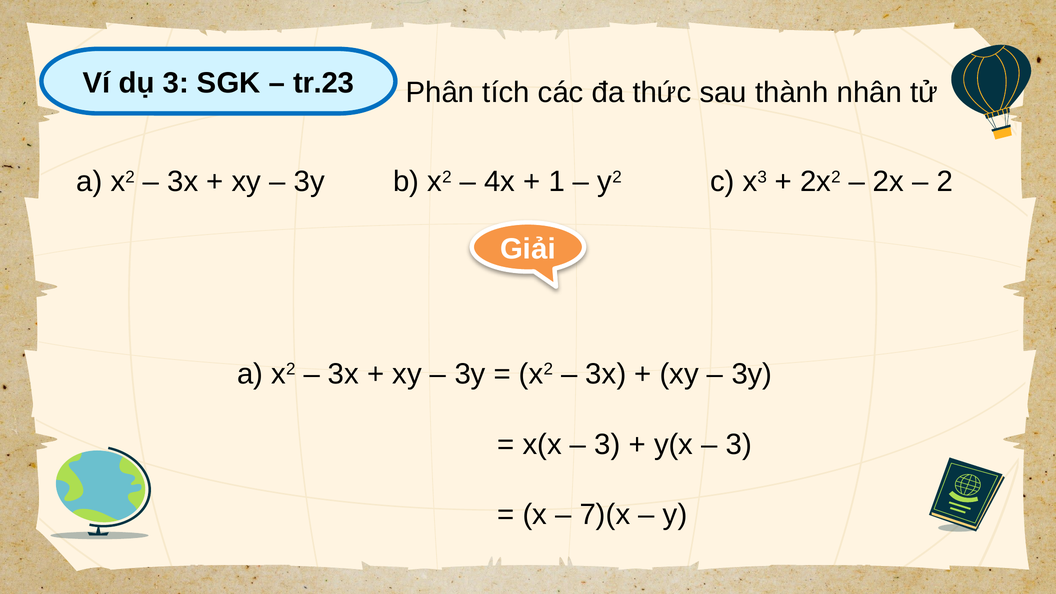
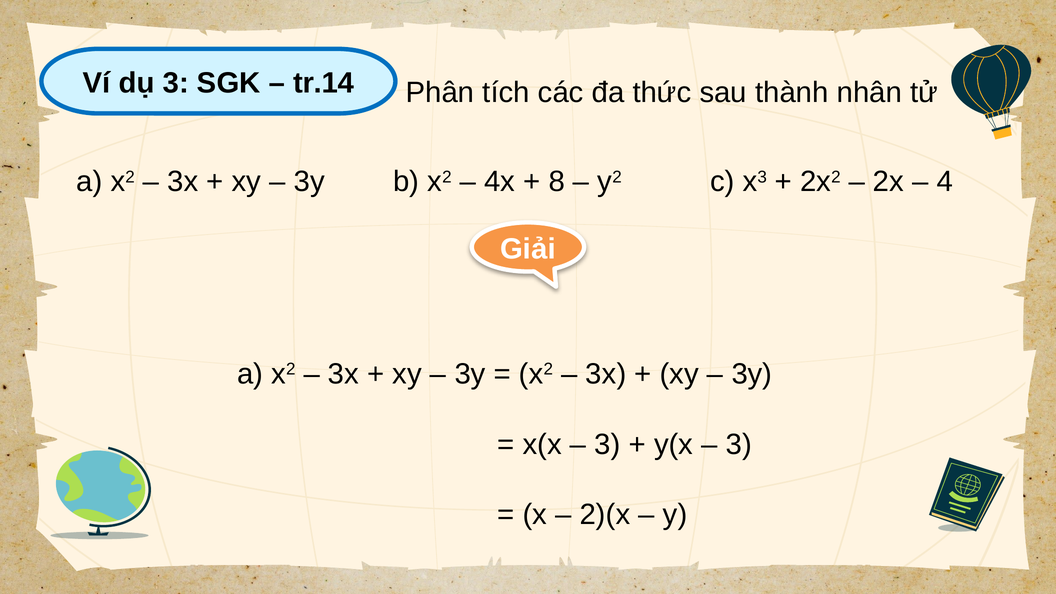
tr.23: tr.23 -> tr.14 (324, 83)
1: 1 -> 8 (557, 182)
2: 2 -> 4 (945, 182)
7)(x: 7)(x -> 2)(x (605, 515)
